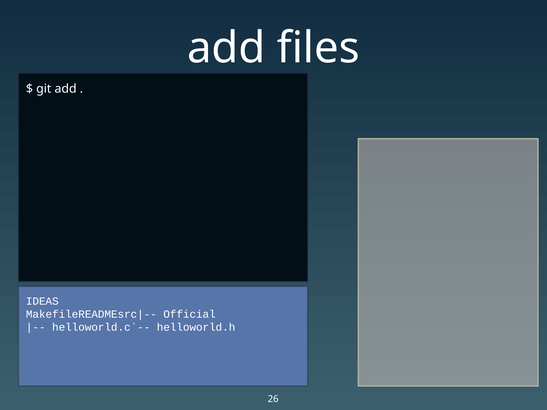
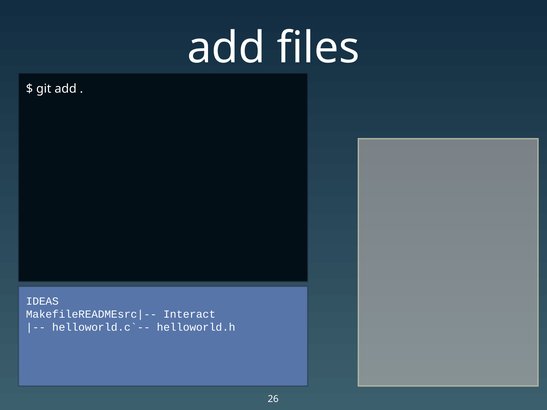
Official: Official -> Interact (190, 314)
